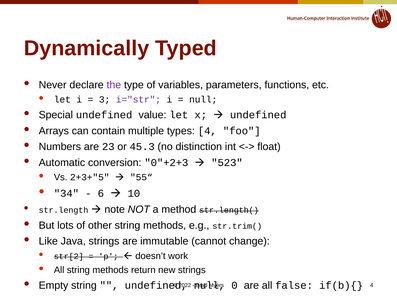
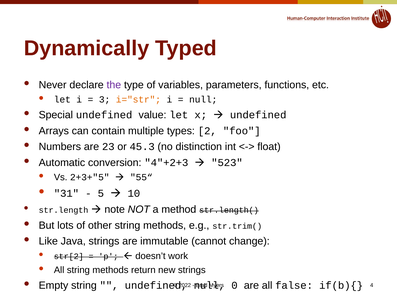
i="str colour: purple -> orange (138, 100)
types 4: 4 -> 2 (207, 131)
0"+2+3: 0"+2+3 -> 4"+2+3 (166, 162)
34: 34 -> 31 (66, 193)
6: 6 -> 5 (101, 193)
